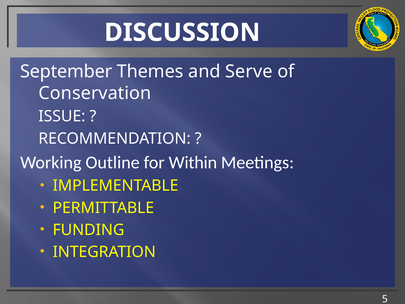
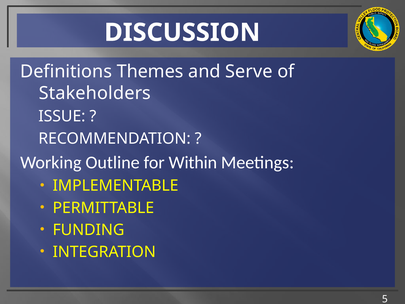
September: September -> Definitions (66, 71)
Conservation: Conservation -> Stakeholders (95, 93)
